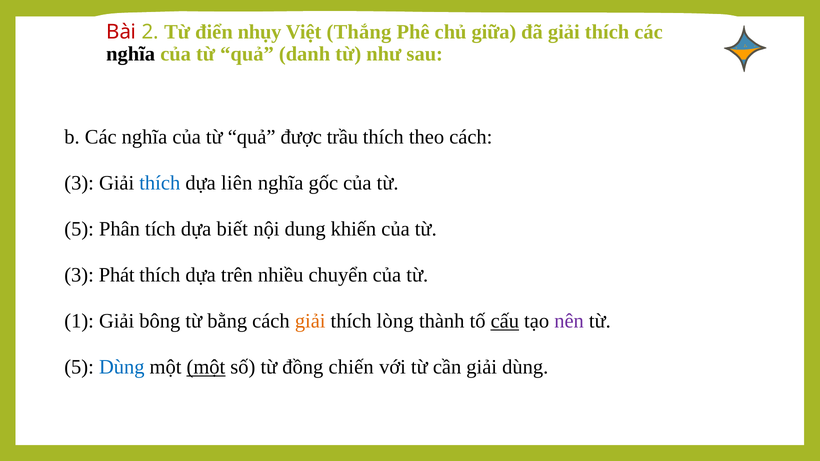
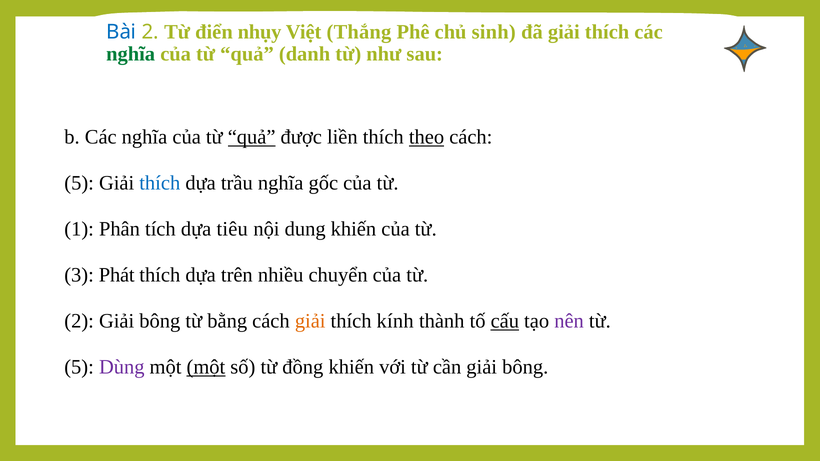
Bài colour: red -> blue (121, 32)
giữa: giữa -> sinh (494, 32)
nghĩa colour: black -> green (131, 54)
quả underline: none -> present (252, 137)
trầu: trầu -> liền (342, 137)
theo underline: none -> present (427, 137)
3: 3 -> 5 (79, 183)
liên: liên -> trầu (237, 183)
5: 5 -> 1 (79, 229)
biết: biết -> tiêu (232, 229)
1: 1 -> 2 (79, 321)
lòng: lòng -> kính (395, 321)
Dùng colour: blue -> purple (122, 367)
đồng chiến: chiến -> khiến (351, 367)
cần giải dùng: dùng -> bông (525, 367)
